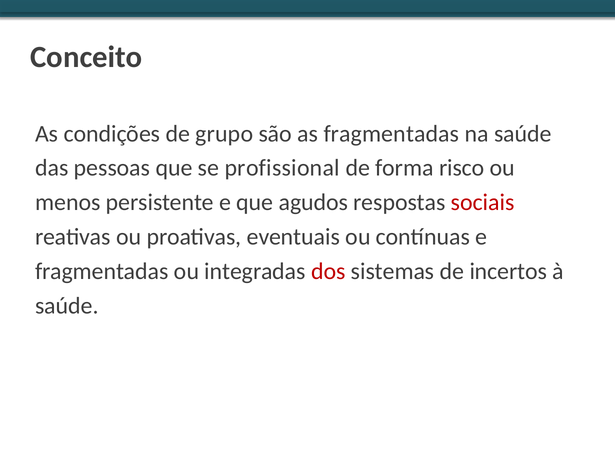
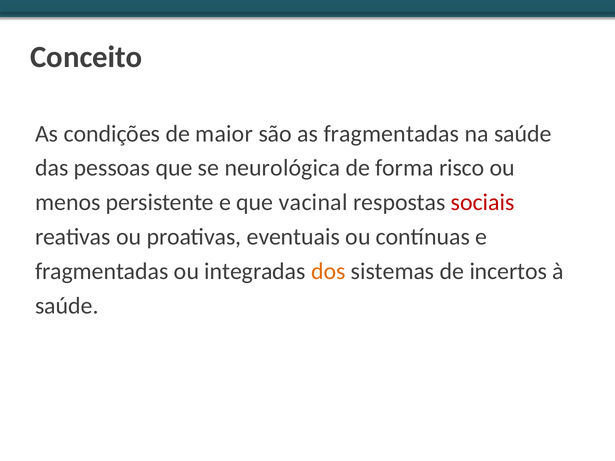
grupo: grupo -> maior (224, 134)
profissional: profissional -> neurológica (282, 168)
agudos: agudos -> vacinal (313, 203)
dos colour: red -> orange (328, 272)
